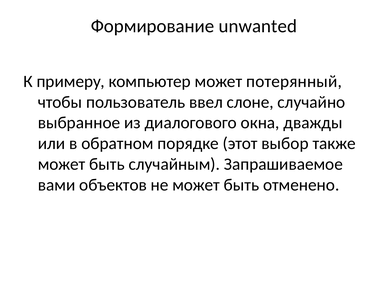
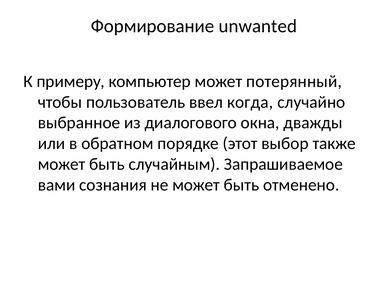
слоне: слоне -> когда (250, 102)
объектов: объектов -> сознания (113, 185)
